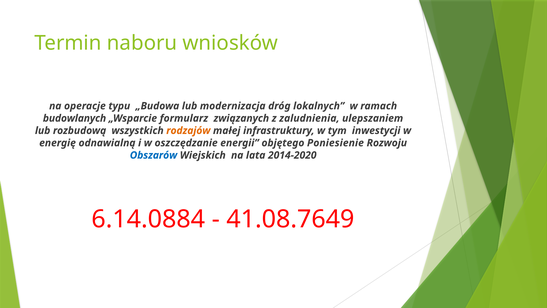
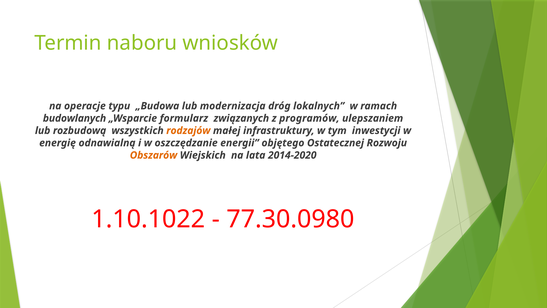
zaludnienia: zaludnienia -> programów (309, 118)
Poniesienie: Poniesienie -> Ostatecznej (335, 143)
Obszarów colour: blue -> orange (154, 155)
6.14.0884: 6.14.0884 -> 1.10.1022 (148, 219)
41.08.7649: 41.08.7649 -> 77.30.0980 (290, 219)
